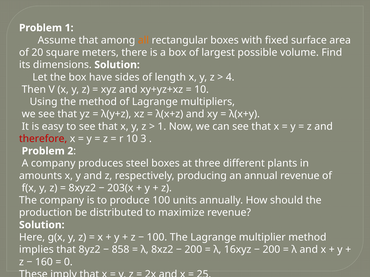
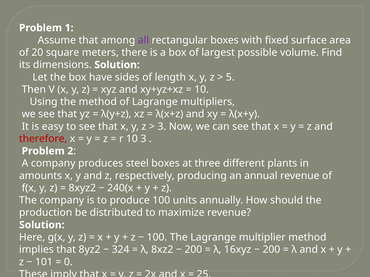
all colour: orange -> purple (143, 40)
4: 4 -> 5 (230, 77)
1: 1 -> 3 (162, 127)
203(x: 203(x -> 240(x (120, 188)
858: 858 -> 324 (121, 250)
160: 160 -> 101 (44, 262)
